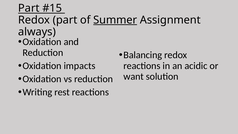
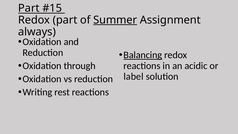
Balancing underline: none -> present (143, 55)
impacts: impacts -> through (80, 66)
want: want -> label (134, 76)
